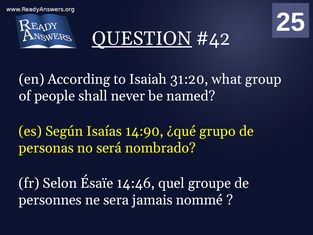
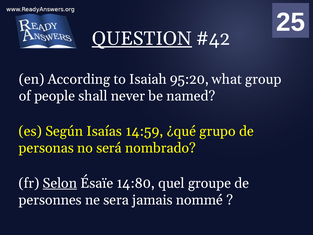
31:20: 31:20 -> 95:20 (189, 79)
14:90: 14:90 -> 14:59 (144, 131)
Selon underline: none -> present (60, 183)
14:46: 14:46 -> 14:80 (136, 183)
